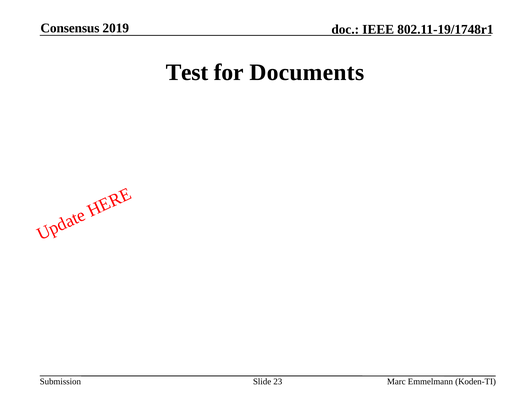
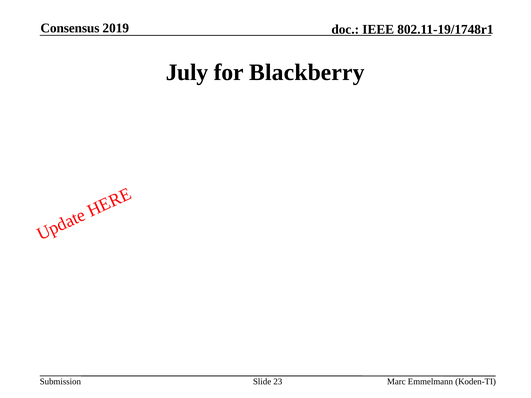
Test: Test -> July (187, 72)
Documents: Documents -> Blackberry (307, 72)
